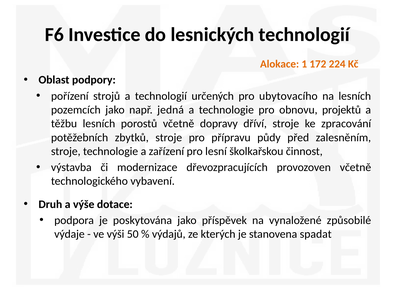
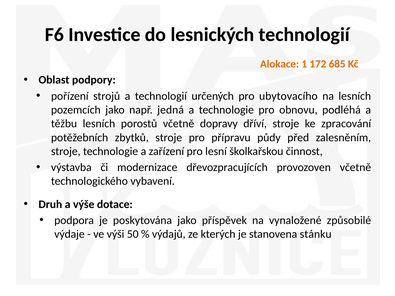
224: 224 -> 685 (337, 64)
projektů: projektů -> podléhá (341, 110)
spadat: spadat -> stánku (316, 234)
